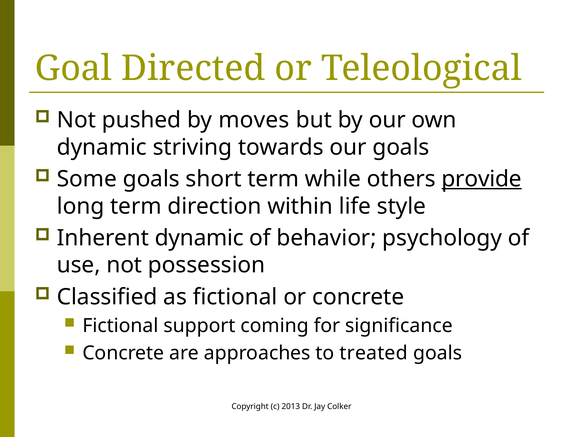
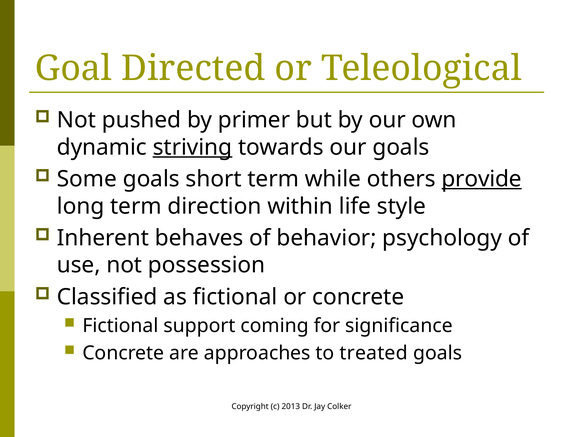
moves: moves -> primer (254, 120)
striving underline: none -> present (192, 147)
Inherent dynamic: dynamic -> behaves (199, 238)
